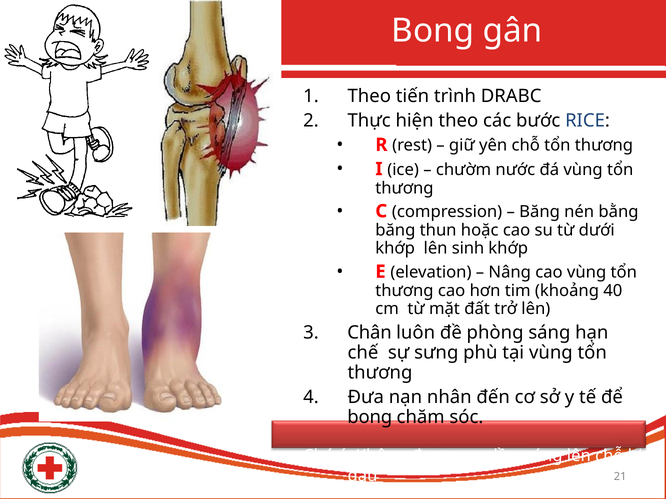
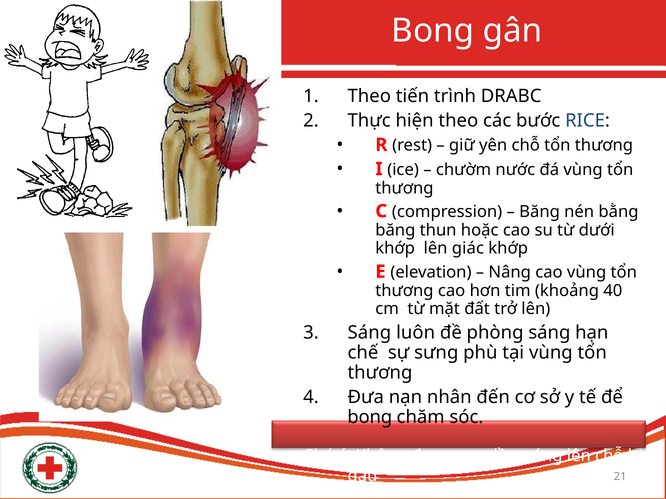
sinh: sinh -> giác (468, 248)
Chân: Chân -> Sáng (369, 333)
